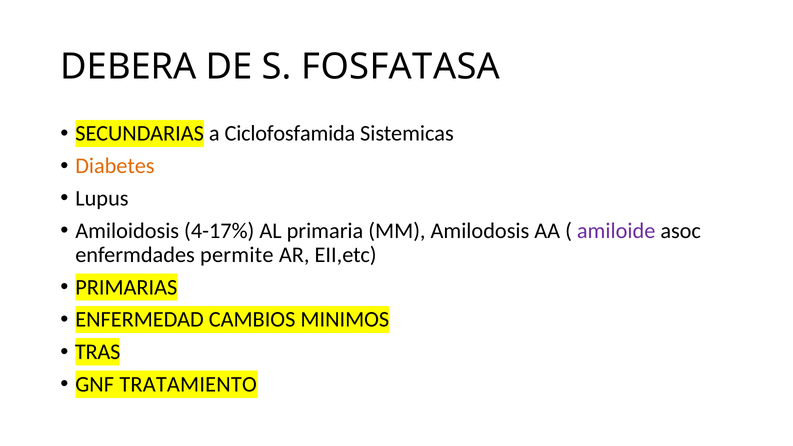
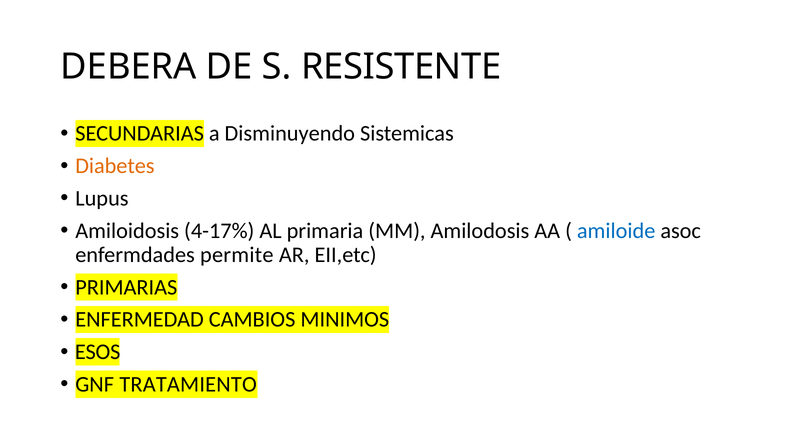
FOSFATASA: FOSFATASA -> RESISTENTE (401, 67)
Ciclofosfamida: Ciclofosfamida -> Disminuyendo (290, 134)
amiloide colour: purple -> blue (616, 231)
TRAS: TRAS -> ESOS (98, 352)
